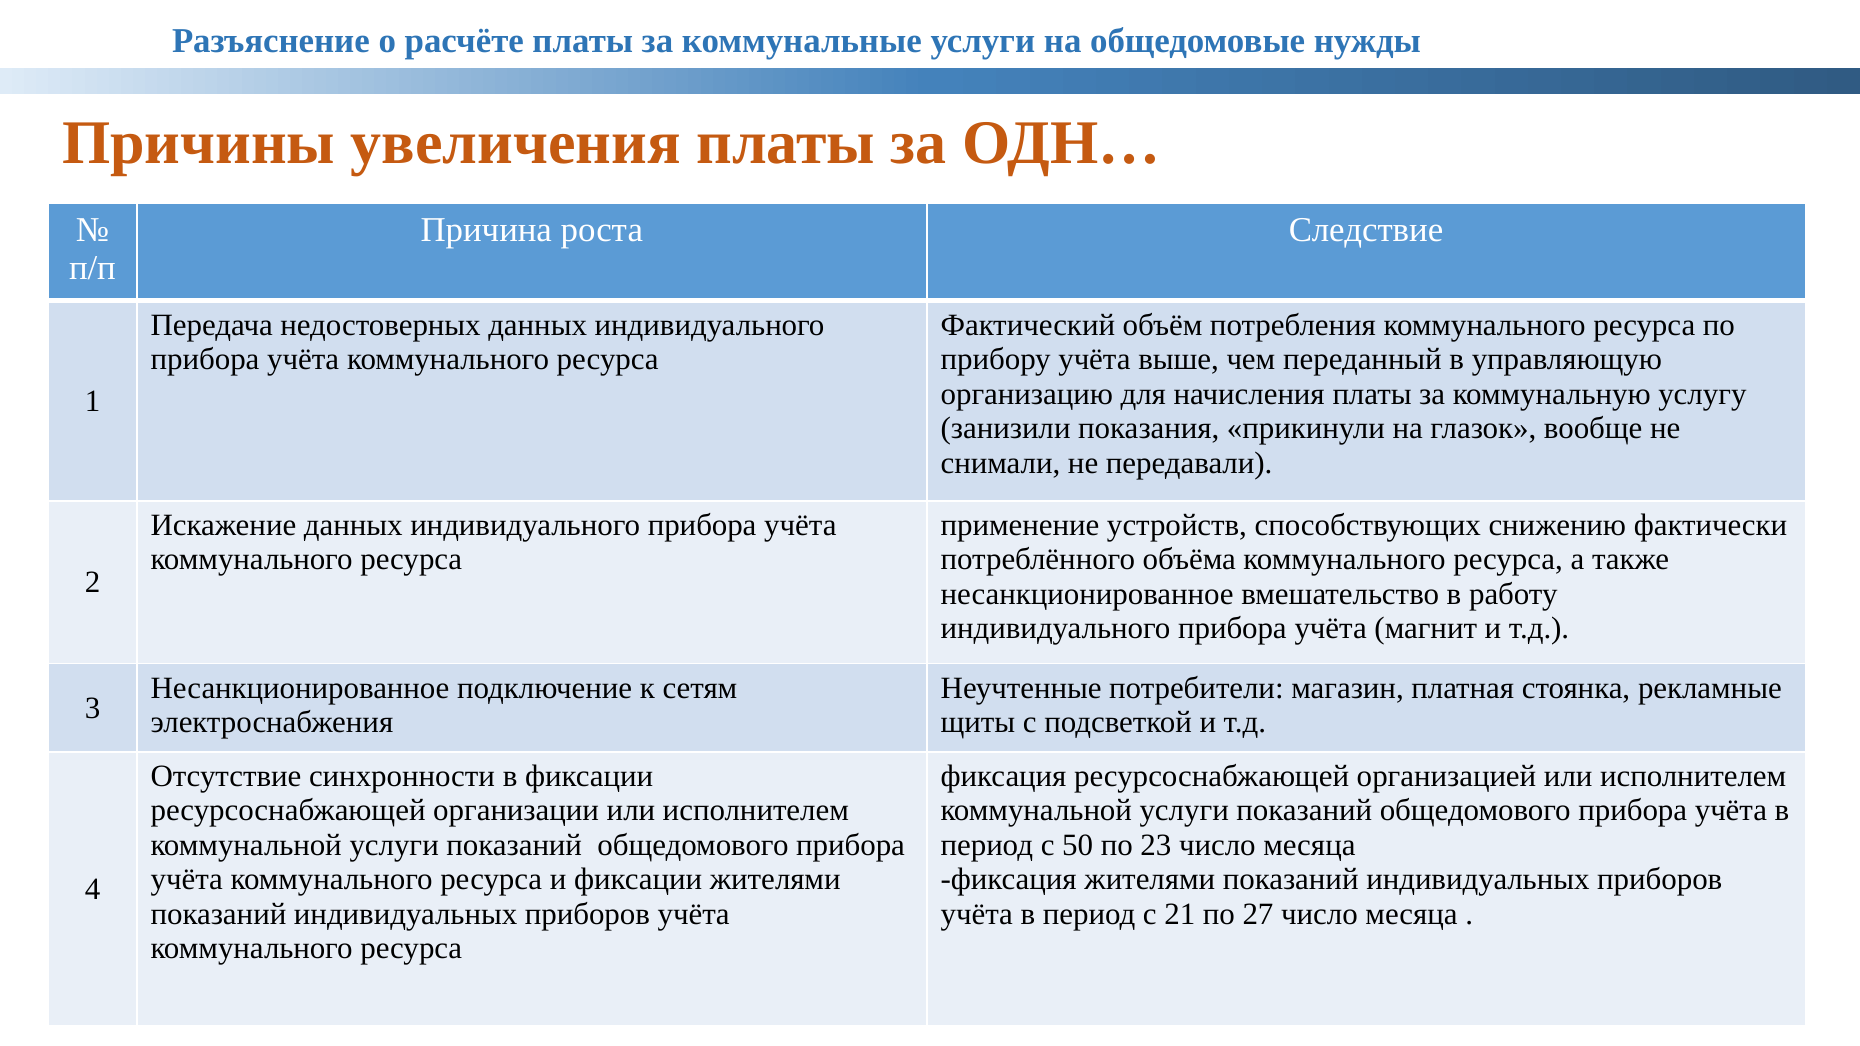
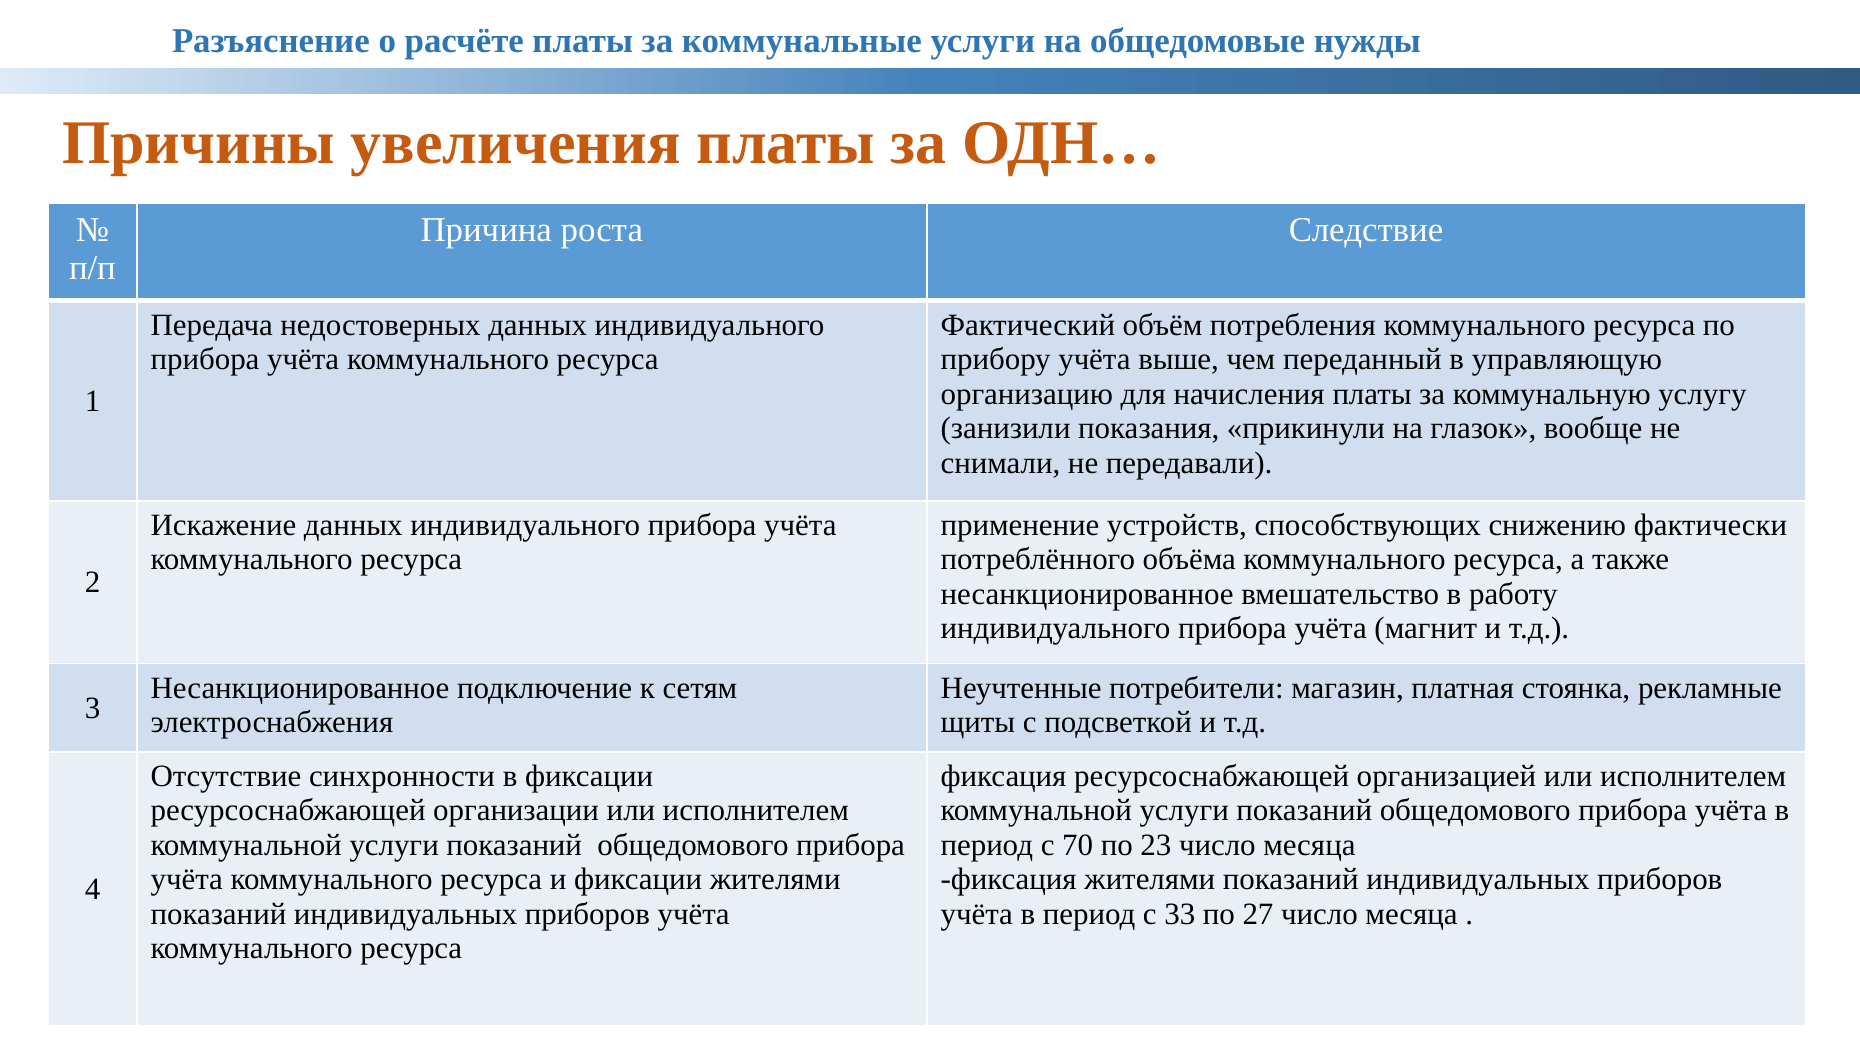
50: 50 -> 70 (1078, 845)
21: 21 -> 33 (1180, 914)
